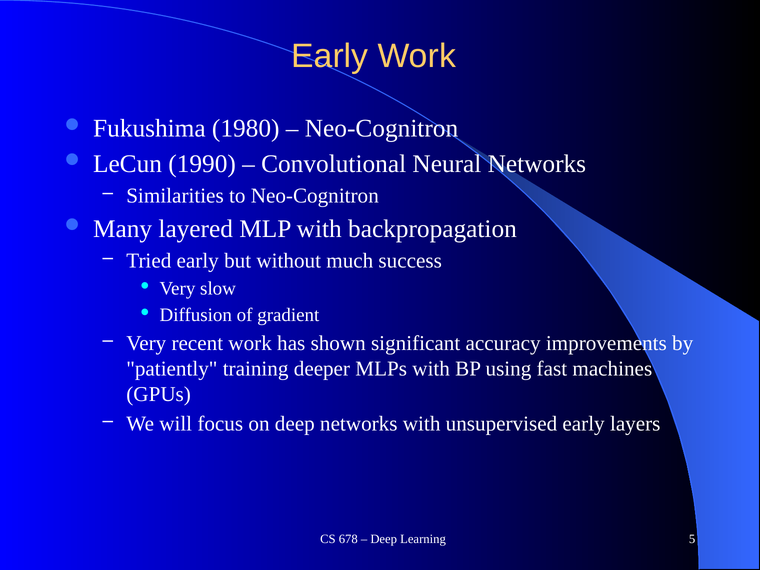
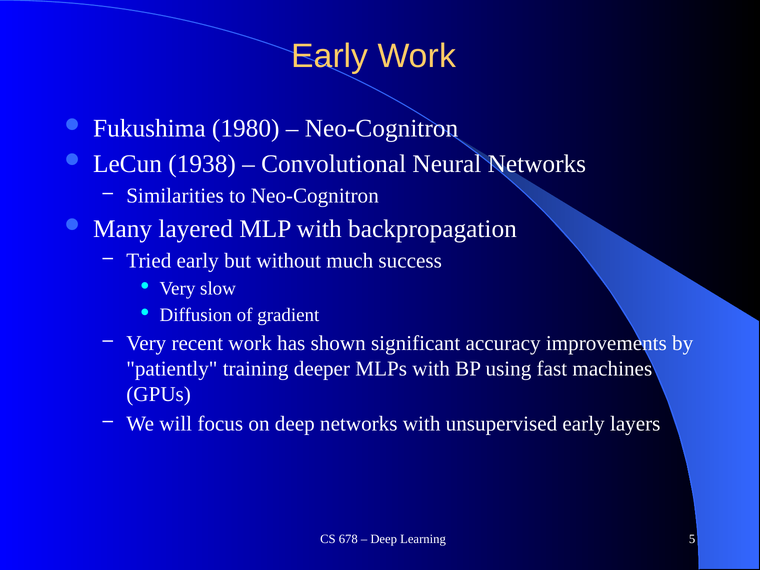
1990: 1990 -> 1938 (202, 164)
